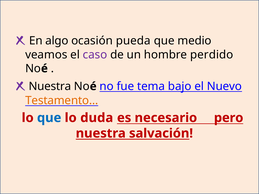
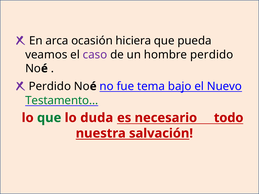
algo: algo -> arca (57, 41)
pueda: pueda -> hiciera (133, 41)
medio: medio -> pueda (195, 41)
Nuestra: Nuestra -> Perdido (50, 86)
Testamento… colour: orange -> green (62, 101)
que colour: blue -> green (49, 118)
pero: pero -> todo (229, 118)
